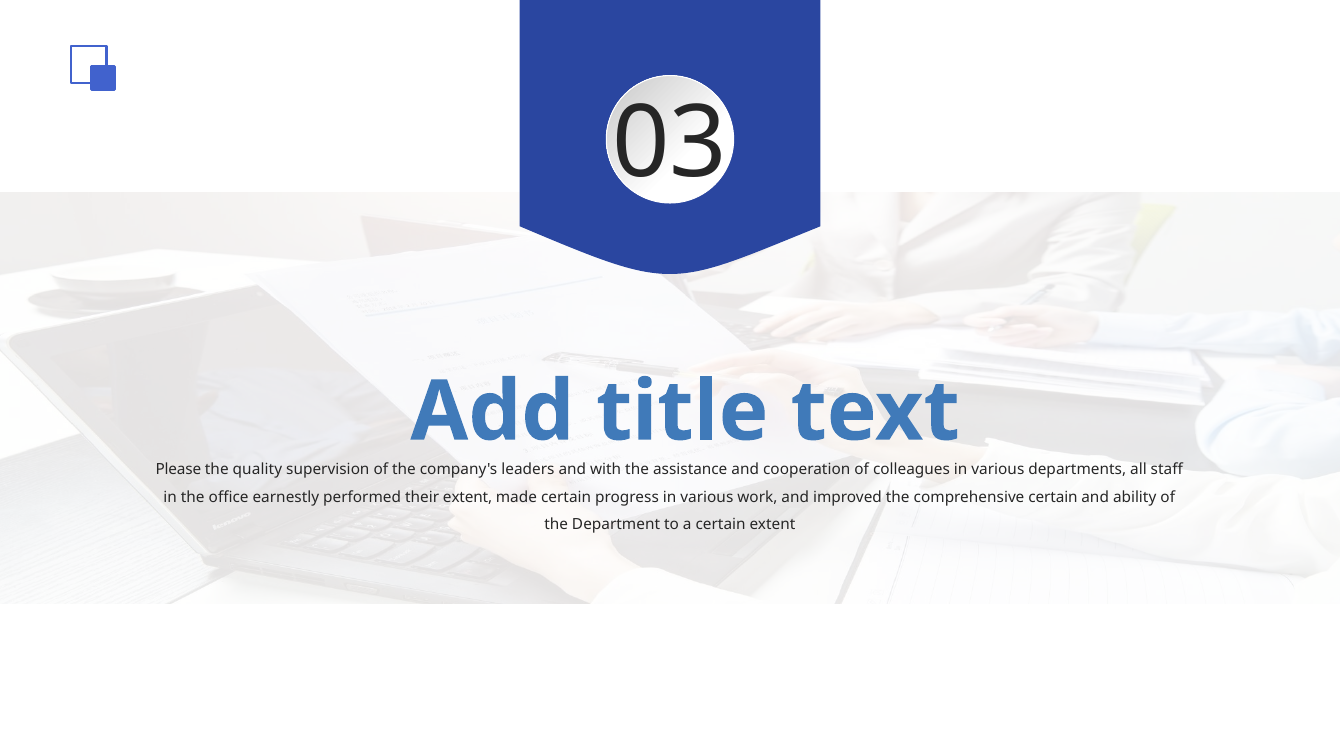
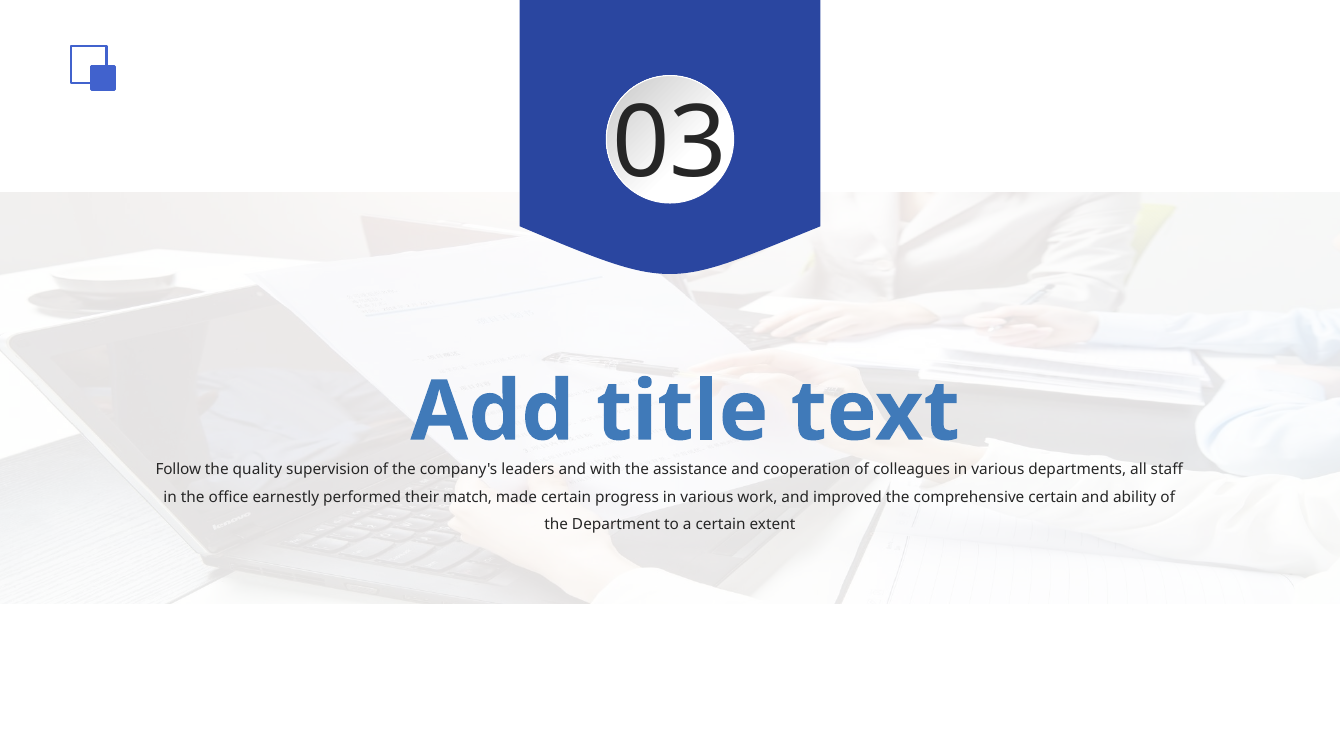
Please: Please -> Follow (178, 469)
their extent: extent -> match (468, 497)
